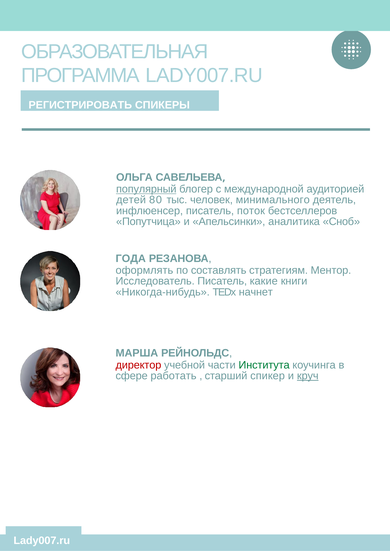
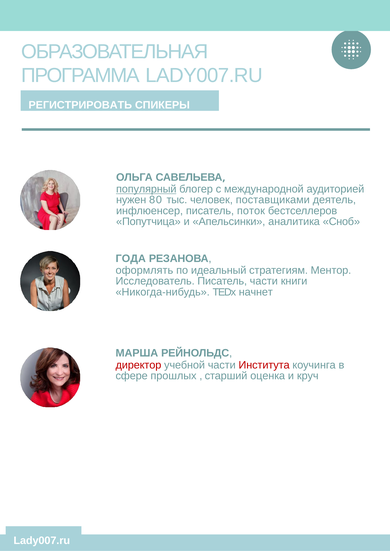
детей: детей -> нужен (131, 200)
минимального: минимального -> поставщиками (273, 200)
составлять: составлять -> идеальный (219, 271)
Писатель какие: какие -> части (264, 282)
Института colour: green -> red (264, 366)
работать: работать -> прошлых (174, 376)
спикер: спикер -> оценка (268, 376)
круч underline: present -> none (308, 376)
